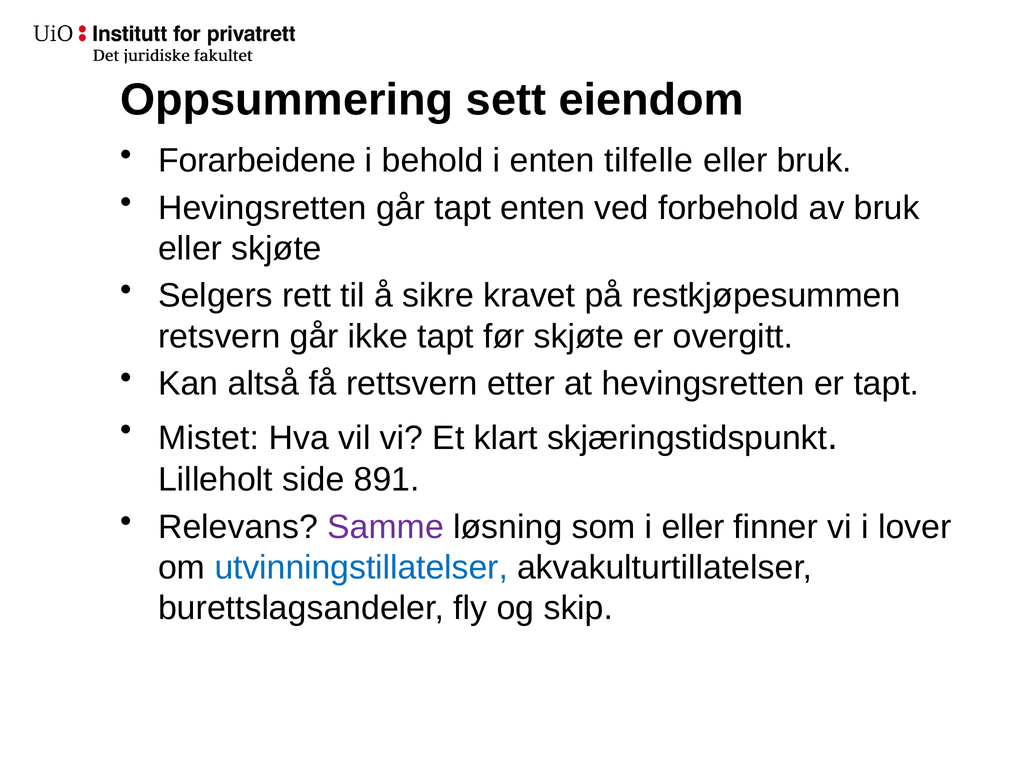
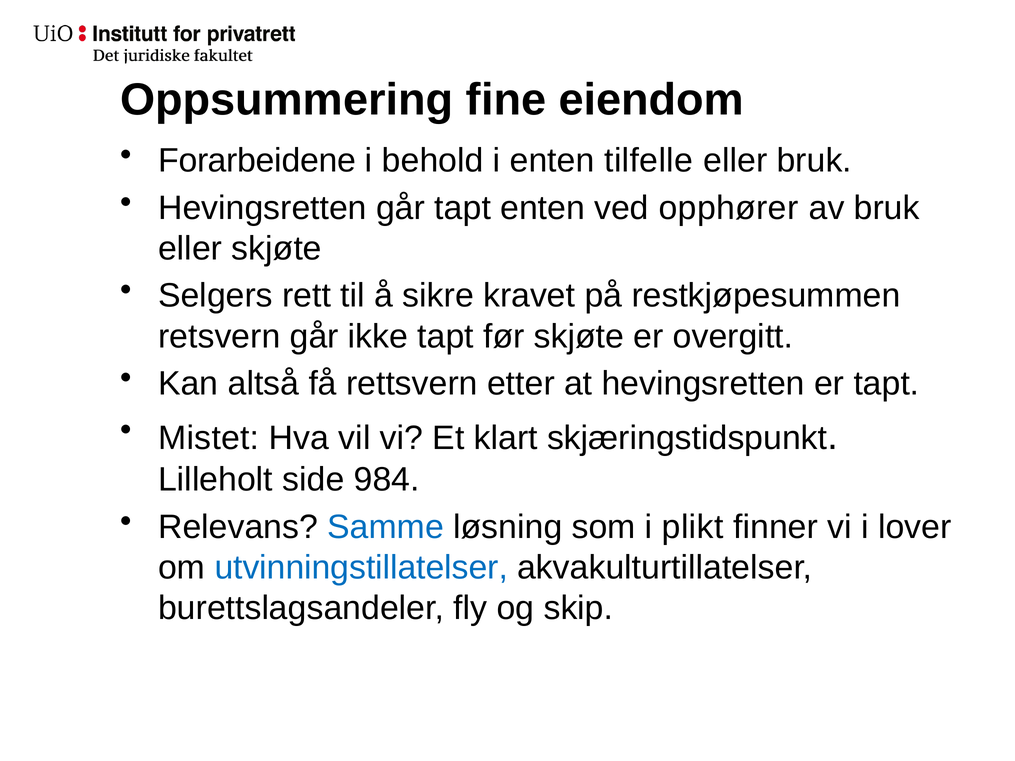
sett: sett -> fine (506, 100)
forbehold: forbehold -> opphører (729, 208)
891: 891 -> 984 (387, 480)
Samme colour: purple -> blue (386, 527)
i eller: eller -> plikt (693, 527)
